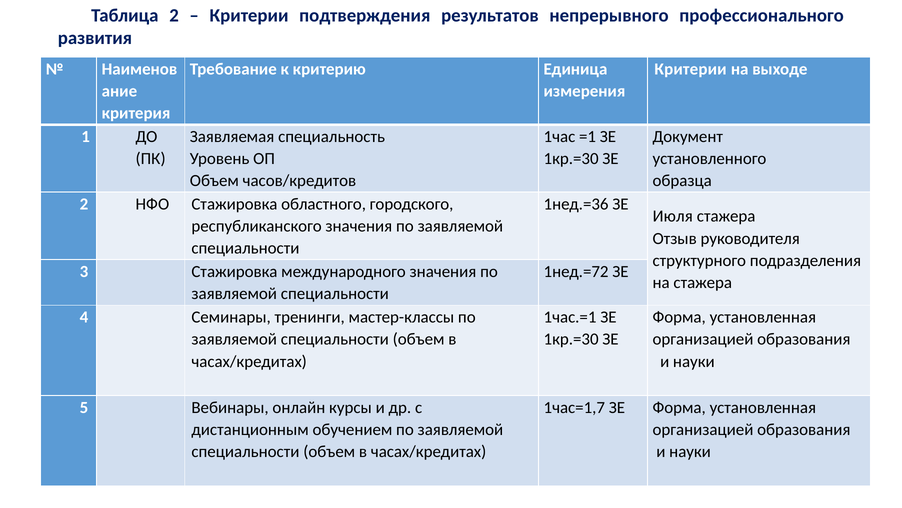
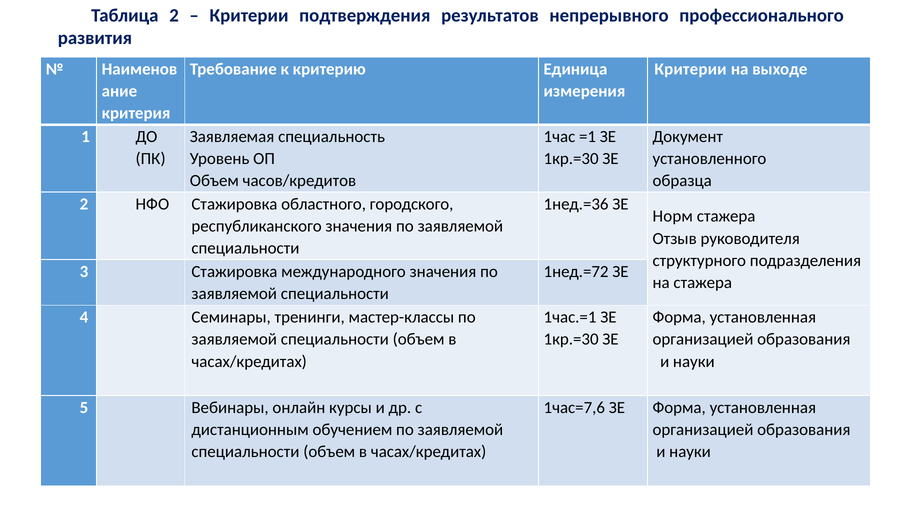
Июля: Июля -> Норм (673, 216)
1час=1,7: 1час=1,7 -> 1час=7,6 (574, 407)
